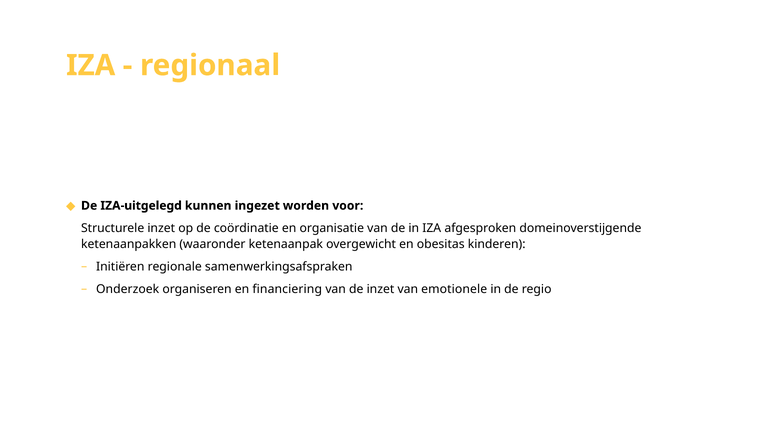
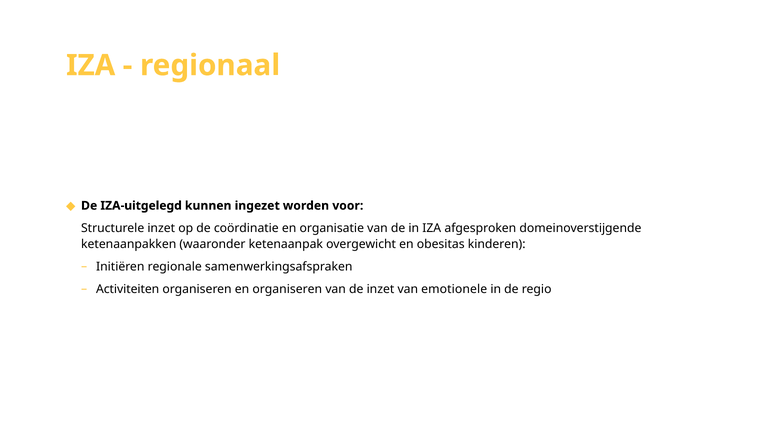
Onderzoek: Onderzoek -> Activiteiten (128, 289)
en financiering: financiering -> organiseren (287, 289)
